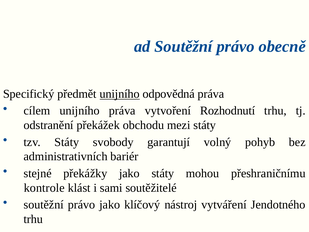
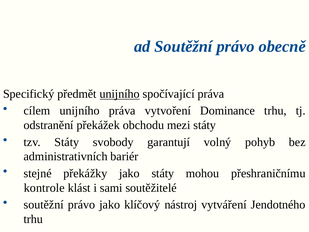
odpovědná: odpovědná -> spočívající (169, 94)
Rozhodnutí: Rozhodnutí -> Dominance (228, 111)
